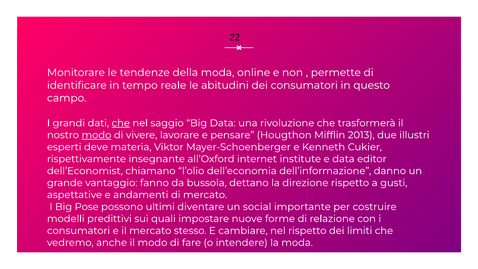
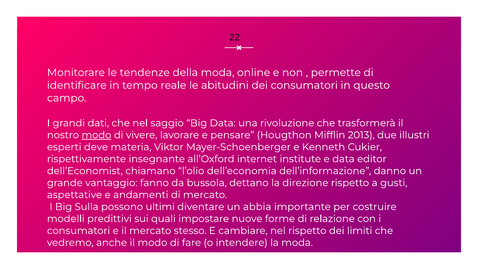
che underline: present -> none (121, 123)
Pose: Pose -> Sulla (87, 207)
social: social -> abbia (257, 207)
